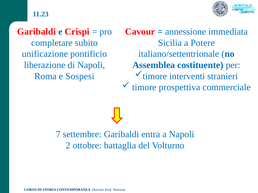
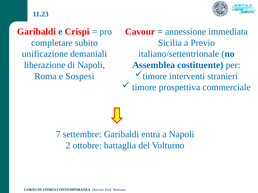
Potere: Potere -> Previo (203, 43)
pontificio: pontificio -> demaniali (89, 54)
